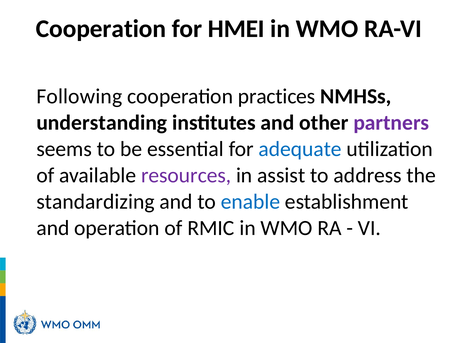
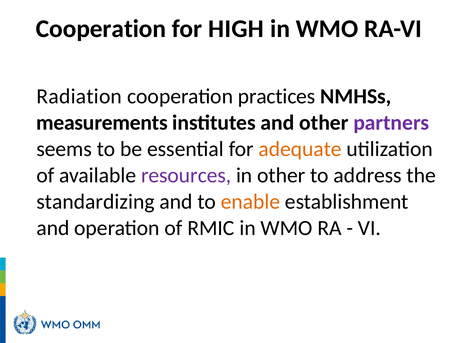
HMEI: HMEI -> HIGH (236, 29)
Following: Following -> Radiation (79, 97)
understanding: understanding -> measurements (102, 123)
adequate colour: blue -> orange (300, 149)
in assist: assist -> other (281, 176)
enable colour: blue -> orange (250, 202)
